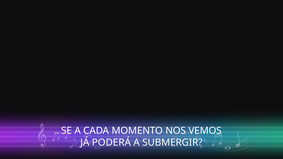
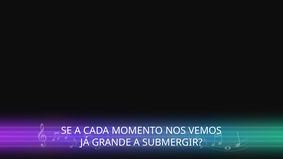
PODERÁ: PODERÁ -> GRANDE (111, 143)
